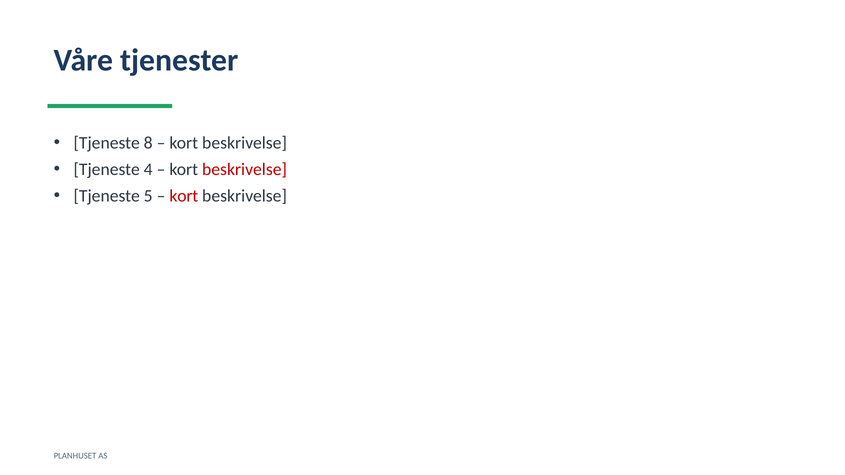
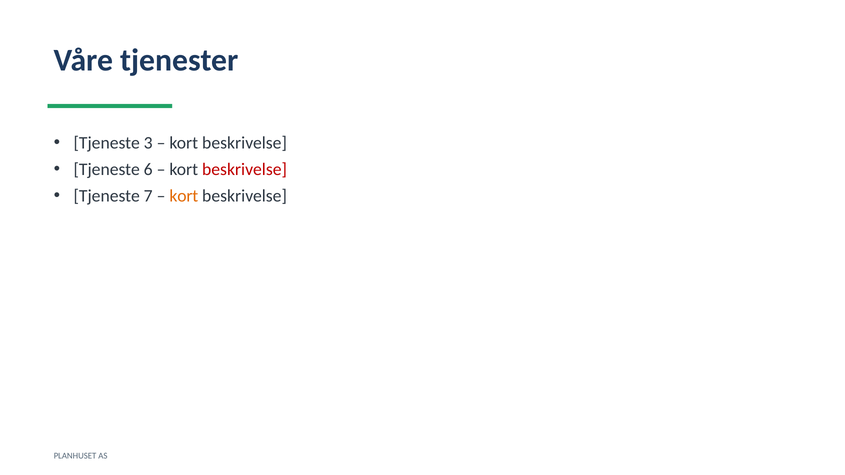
8: 8 -> 3 (148, 143)
4: 4 -> 6 (148, 170)
5: 5 -> 7 (148, 196)
kort colour: red -> orange (184, 196)
